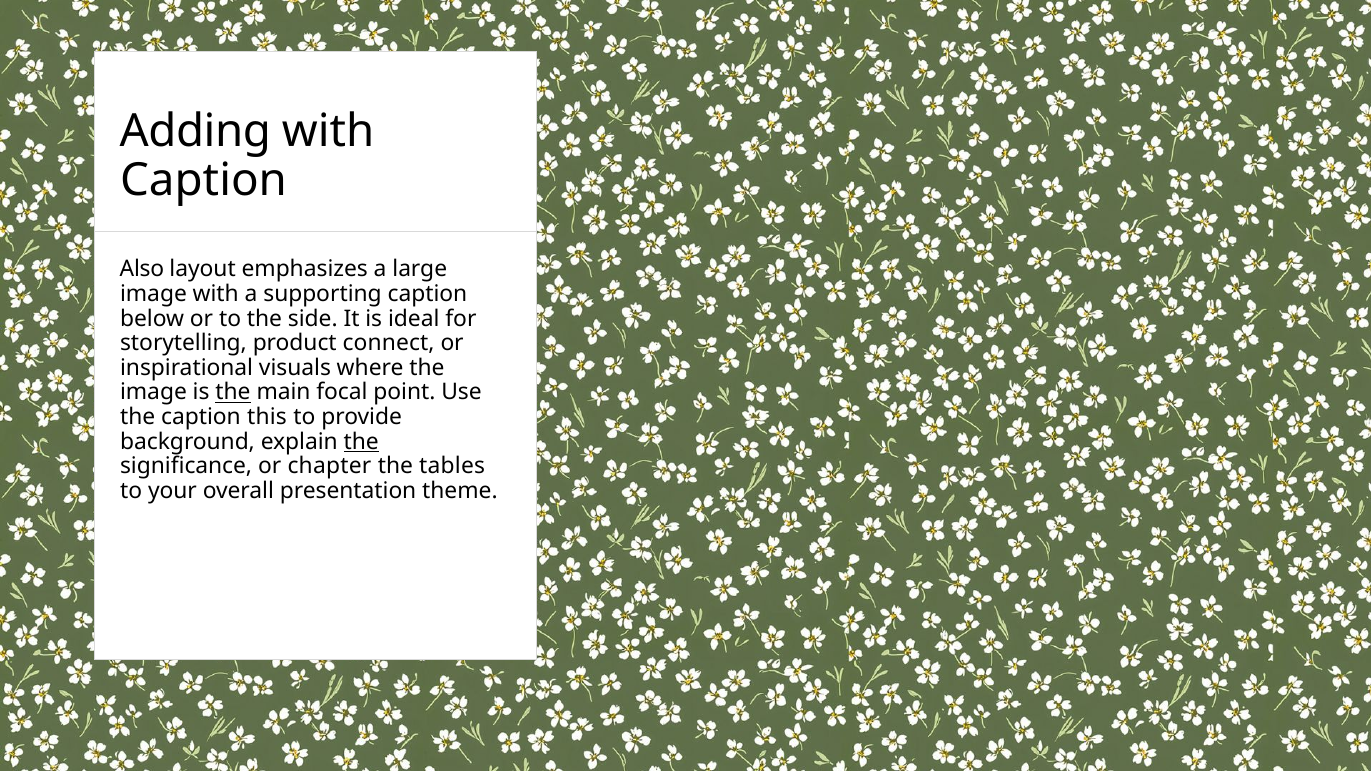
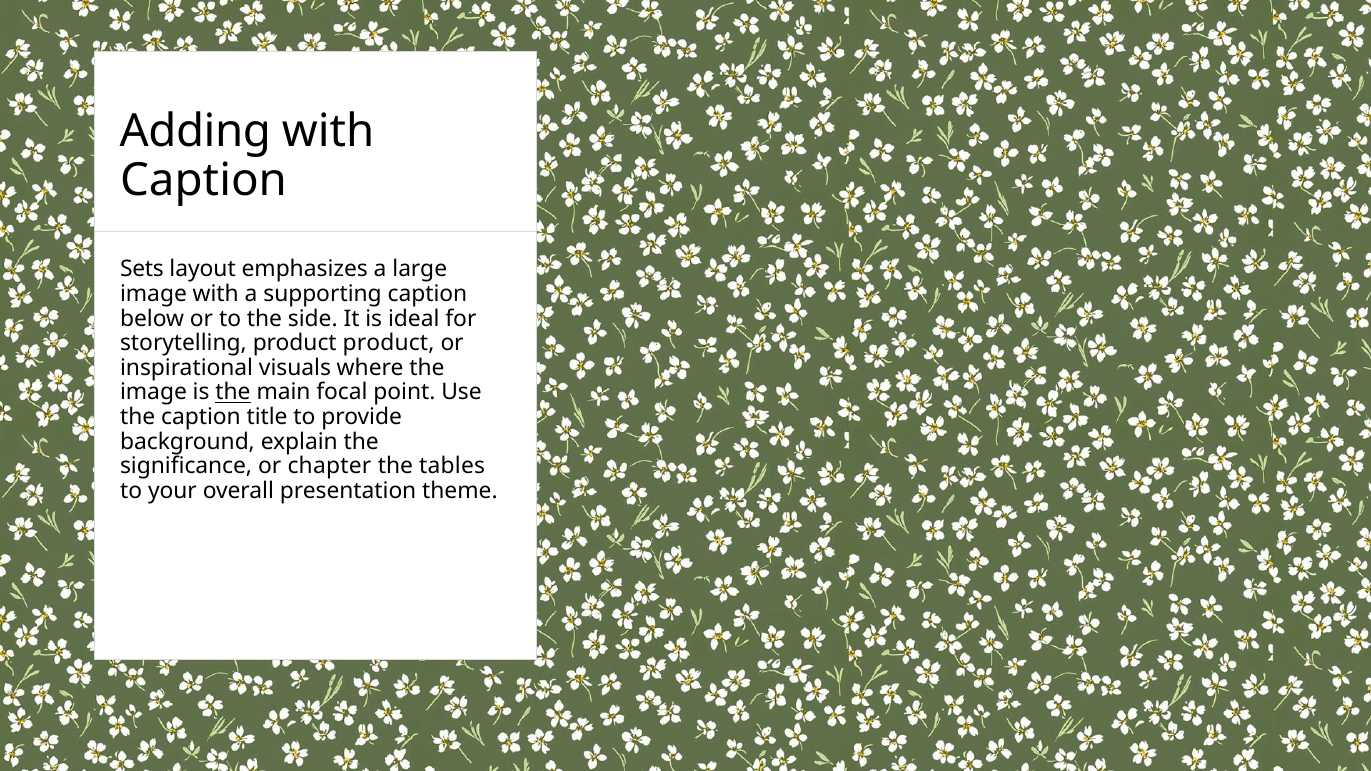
Also: Also -> Sets (142, 269)
product connect: connect -> product (389, 343)
this: this -> title (267, 417)
the underline: present -> none (361, 442)
